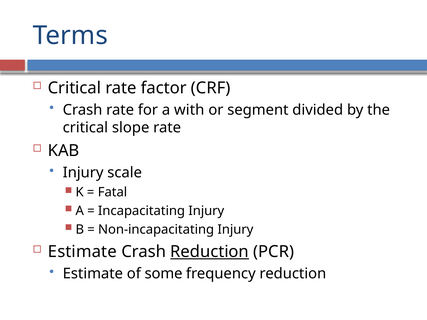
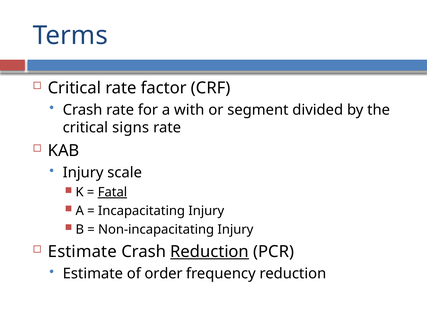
slope: slope -> signs (131, 128)
Fatal underline: none -> present (112, 192)
some: some -> order (164, 274)
